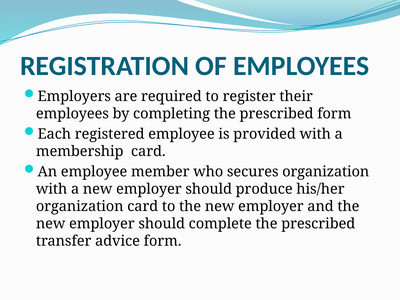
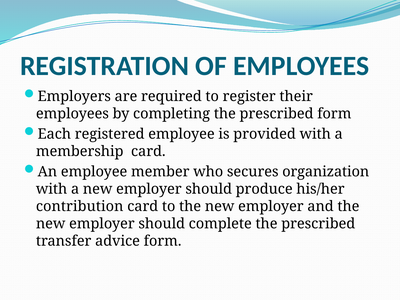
organization: organization -> contribution (80, 206)
